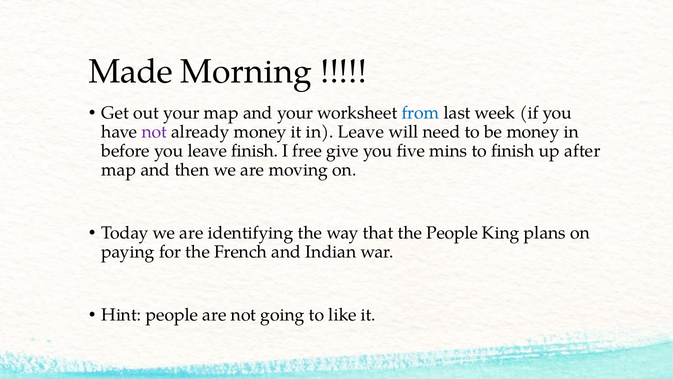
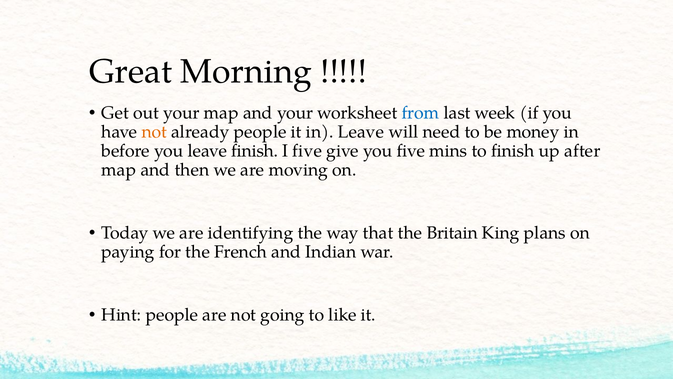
Made: Made -> Great (131, 72)
not colour: purple -> orange (154, 132)
already money: money -> people (260, 132)
I free: free -> five (307, 151)
the People: People -> Britain (452, 233)
